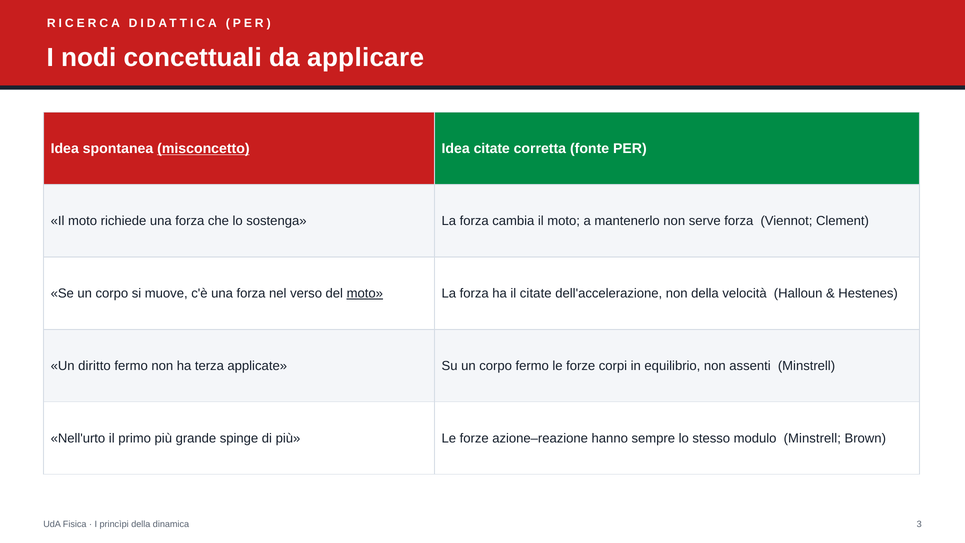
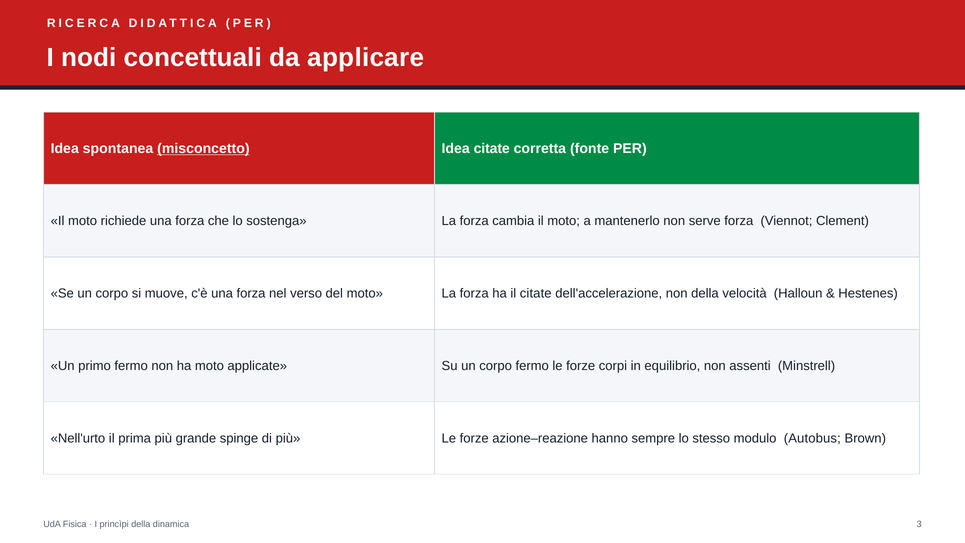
moto underline: present -> none (365, 293)
diritto: diritto -> primo (95, 366)
ha terza: terza -> moto (209, 366)
primo: primo -> prima (135, 438)
modulo Minstrell: Minstrell -> Autobus (812, 438)
